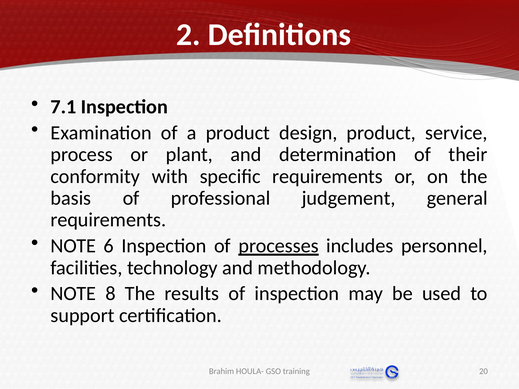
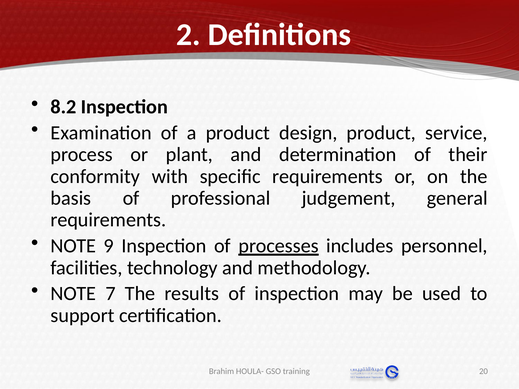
7.1: 7.1 -> 8.2 (64, 107)
6: 6 -> 9 (109, 246)
8: 8 -> 7 (110, 294)
